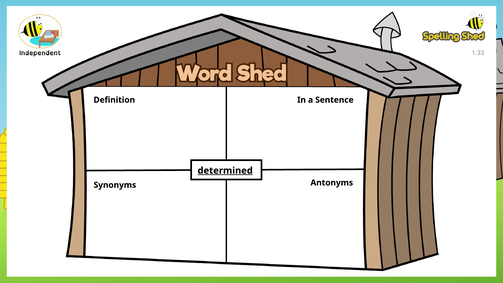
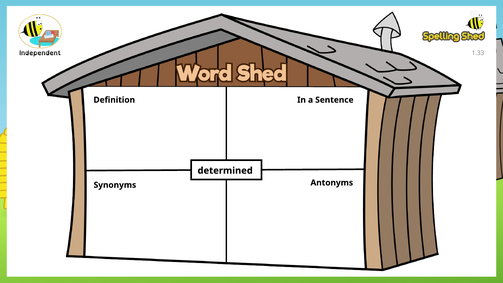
determined underline: present -> none (225, 171)
